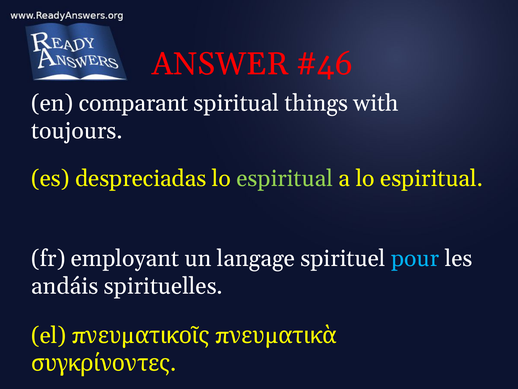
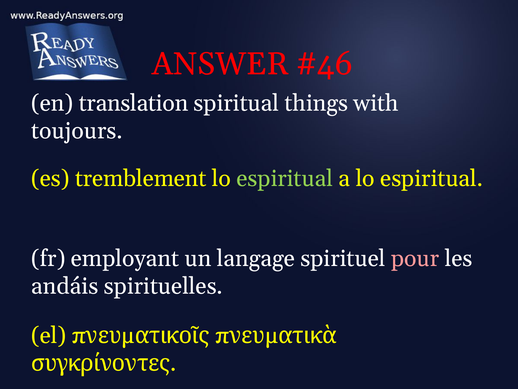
comparant: comparant -> translation (133, 103)
despreciadas: despreciadas -> tremblement (141, 178)
pour colour: light blue -> pink (415, 258)
